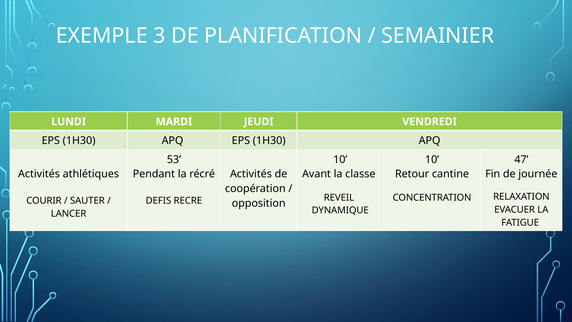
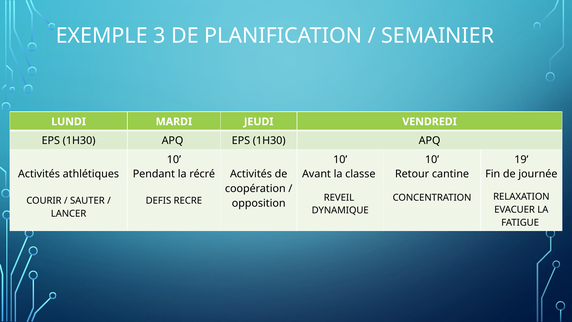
53: 53 -> 10 (174, 159)
47: 47 -> 19 (521, 159)
